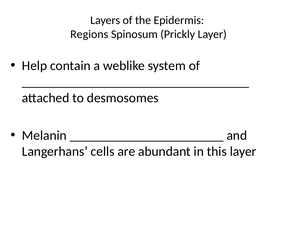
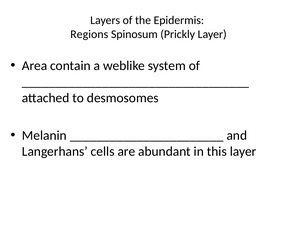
Help: Help -> Area (35, 66)
